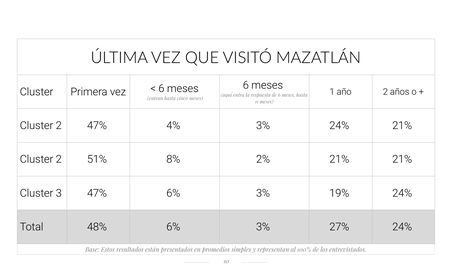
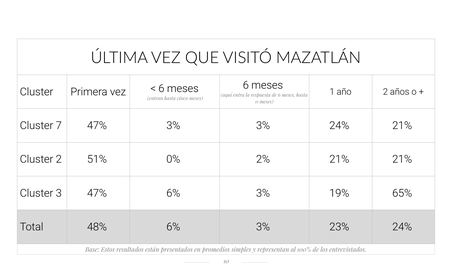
2: 2 -> 7 (59, 126)
47% 4%: 4% -> 3% (173, 126)
8%: 8% -> 0% (173, 160)
19% 24%: 24% -> 65% (402, 193)
27%: 27% -> 23% (339, 227)
